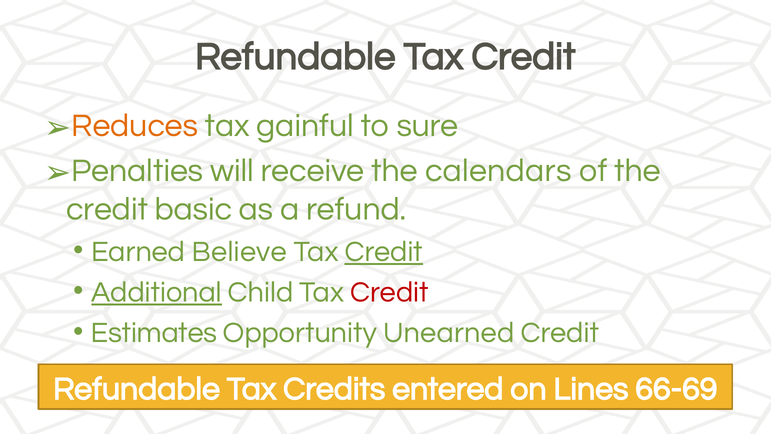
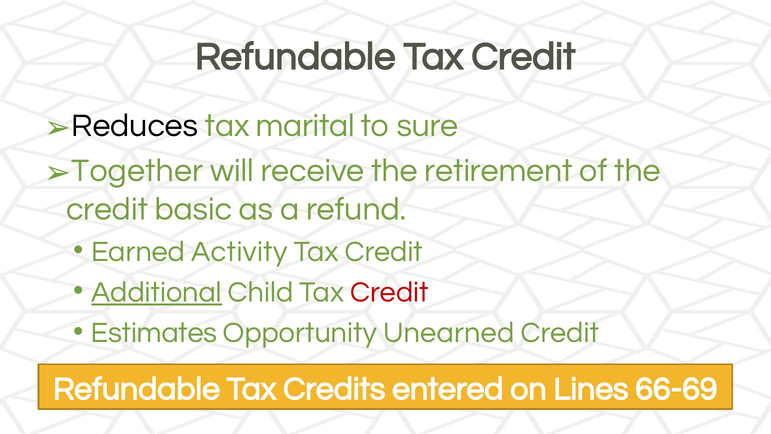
Reduces colour: orange -> black (135, 126)
gainful: gainful -> marital (305, 126)
Penalties: Penalties -> Together (137, 171)
calendars: calendars -> retirement (499, 171)
Believe: Believe -> Activity (239, 251)
Credit underline: present -> none (384, 251)
